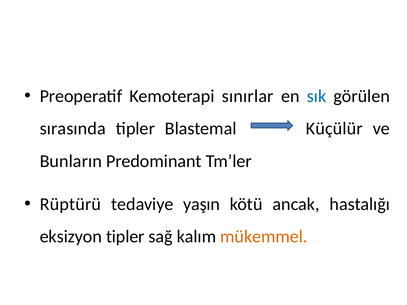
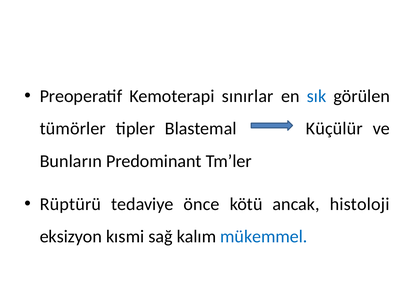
sırasında: sırasında -> tümörler (73, 129)
yaşın: yaşın -> önce (202, 204)
hastalığı: hastalığı -> histoloji (360, 204)
eksizyon tipler: tipler -> kısmi (125, 237)
mükemmel colour: orange -> blue (264, 237)
